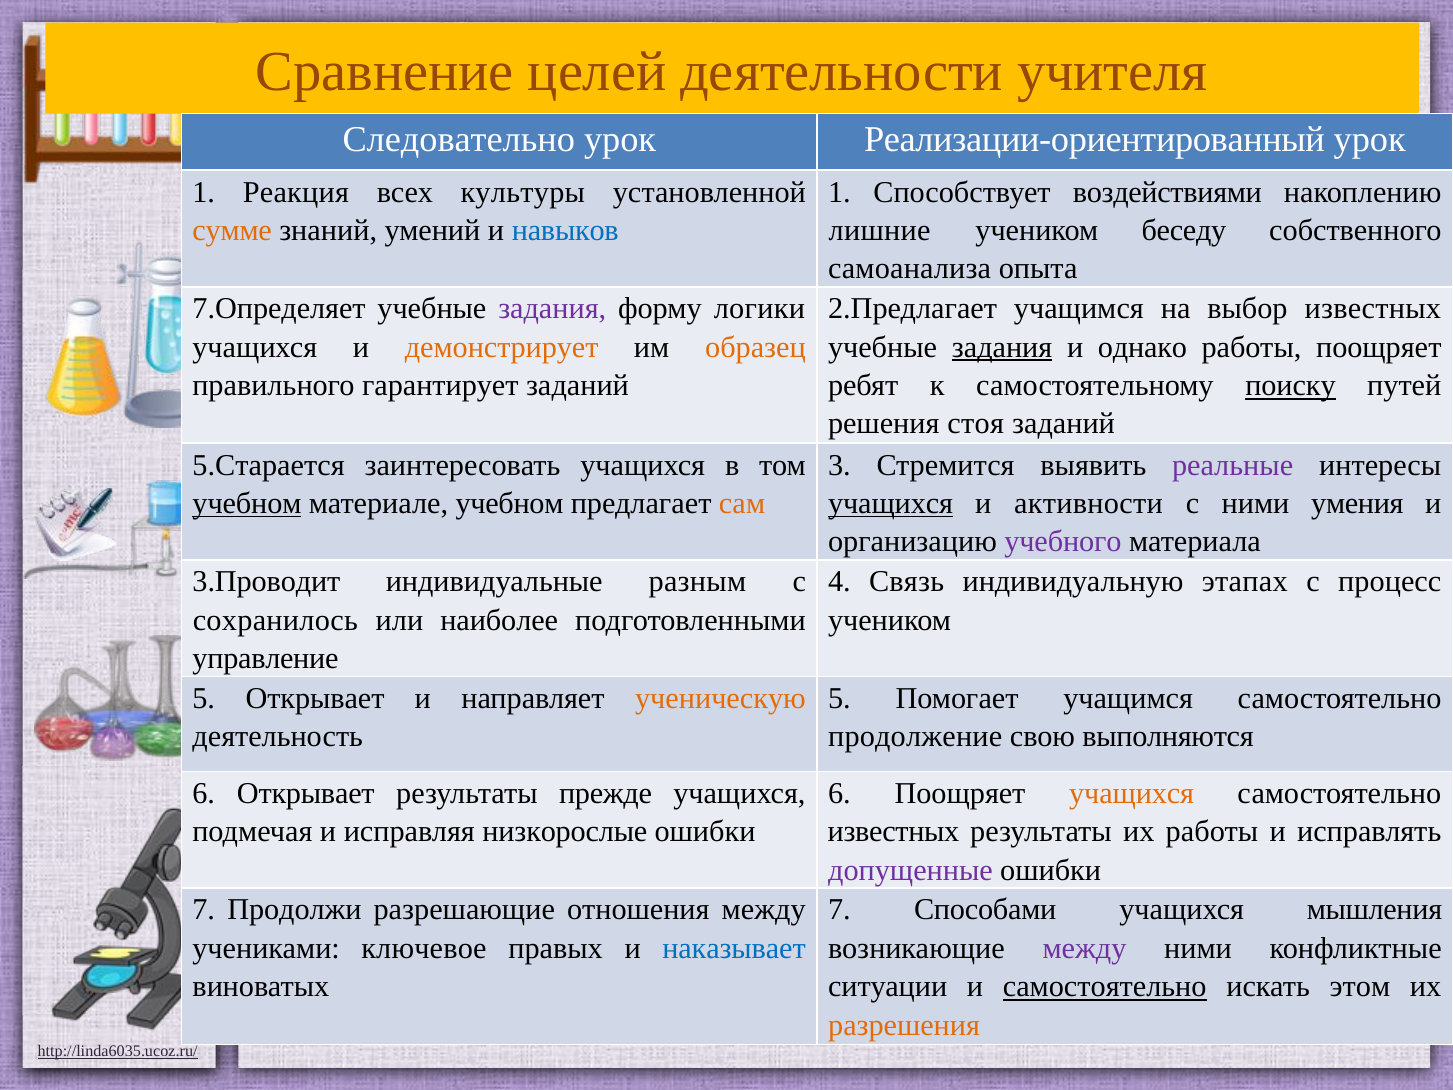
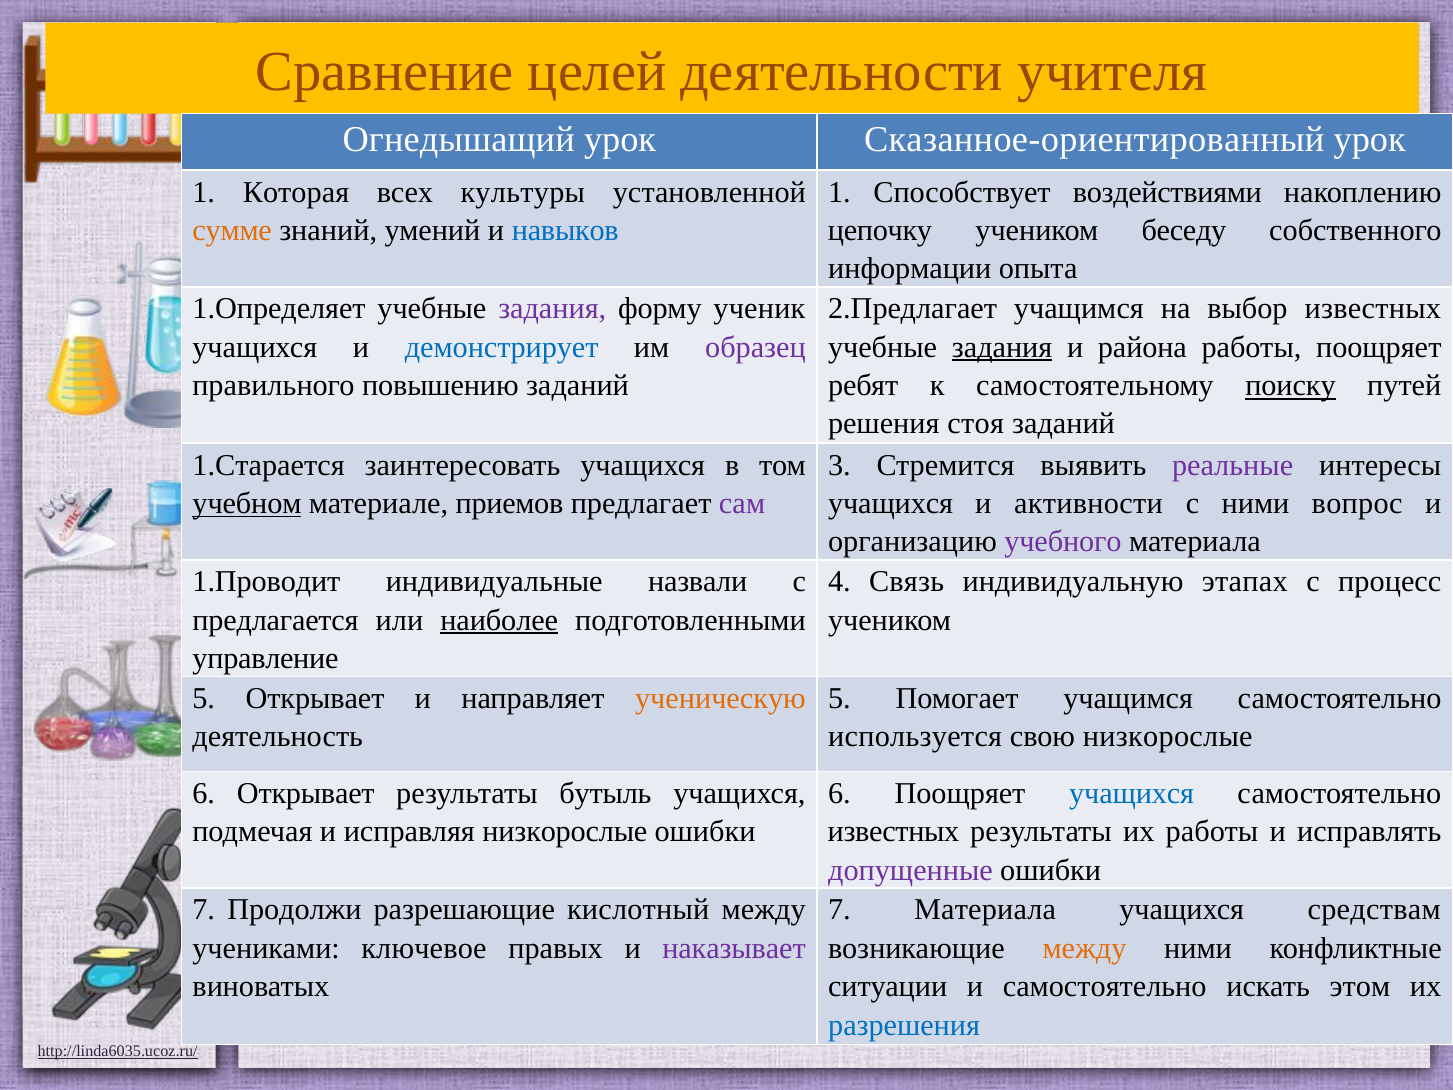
Следовательно: Следовательно -> Огнедышащий (459, 140)
Реализации-ориентированный: Реализации-ориентированный -> Сказанное-ориентированный (1094, 140)
Реакция: Реакция -> Которая (296, 192)
лишние: лишние -> цепочку (880, 231)
самоанализа: самоанализа -> информации (910, 269)
7.Определяет: 7.Определяет -> 1.Определяет (279, 309)
логики: логики -> ученик (759, 309)
демонстрирует colour: orange -> blue (502, 347)
образец colour: orange -> purple (755, 347)
однако: однако -> района (1142, 347)
гарантирует: гарантирует -> повышению (440, 386)
5.Старается: 5.Старается -> 1.Старается (269, 465)
материале учебном: учебном -> приемов (510, 503)
сам colour: orange -> purple (742, 503)
учащихся underline: present -> none (891, 503)
умения: умения -> вопрос (1357, 503)
3.Проводит: 3.Проводит -> 1.Проводит (266, 582)
разным: разным -> назвали (698, 582)
сохранилось: сохранилось -> предлагается (276, 620)
наиболее underline: none -> present (499, 620)
продолжение: продолжение -> используется (915, 737)
свою выполняются: выполняются -> низкорослые (1168, 737)
прежде: прежде -> бутыль (605, 793)
учащихся colour: orange -> blue (1132, 793)
отношения: отношения -> кислотный (638, 910)
7 Способами: Способами -> Материала (985, 910)
мышления: мышления -> средствам (1374, 910)
наказывает colour: blue -> purple (734, 948)
между colour: purple -> orange (1084, 948)
самостоятельно underline: present -> none (1105, 987)
разрешения colour: orange -> blue (904, 1025)
